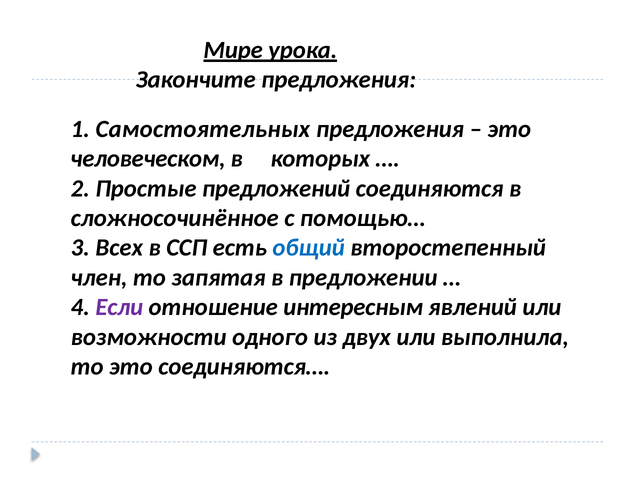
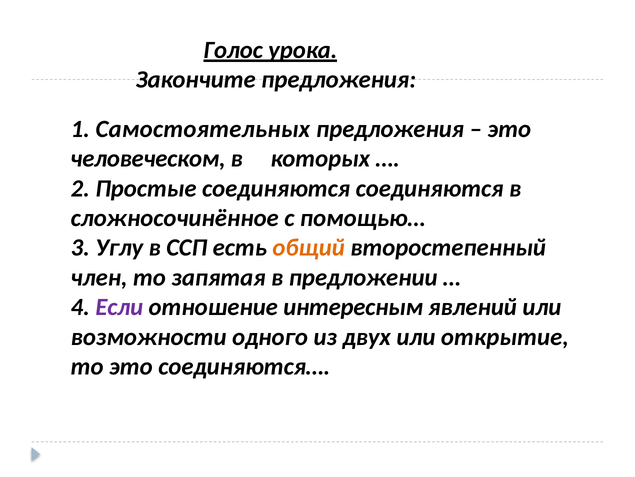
Мире: Мире -> Голос (233, 50)
Простые предложений: предложений -> соединяются (276, 188)
Всех: Всех -> Углу (119, 247)
общий colour: blue -> orange (309, 247)
выполнила: выполнила -> открытие (505, 336)
